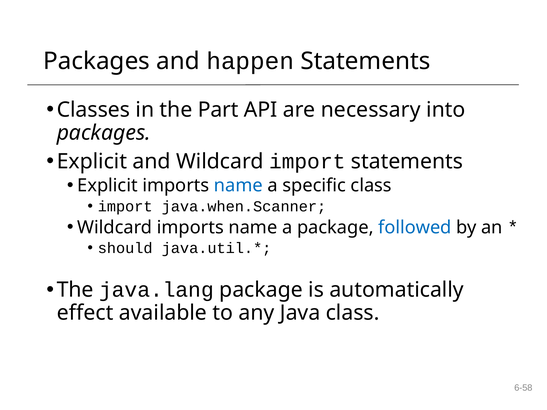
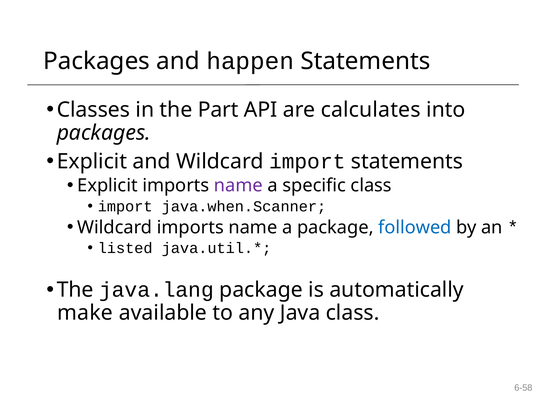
necessary: necessary -> calculates (371, 110)
name colour: blue -> purple (238, 186)
should: should -> listed (125, 248)
effect: effect -> make (85, 313)
